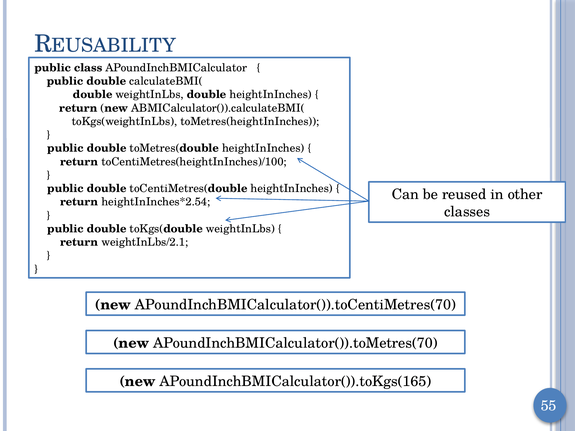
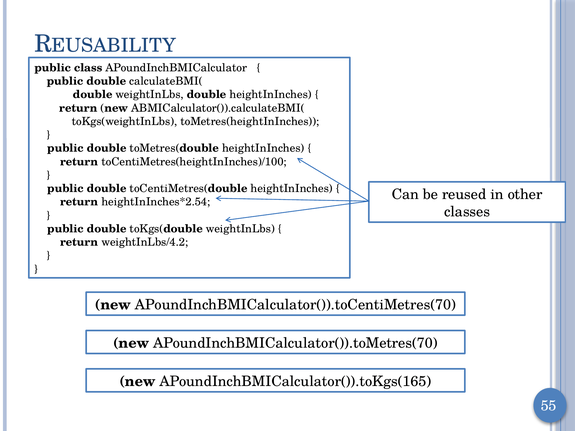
weightInLbs/2.1: weightInLbs/2.1 -> weightInLbs/4.2 (145, 242)
